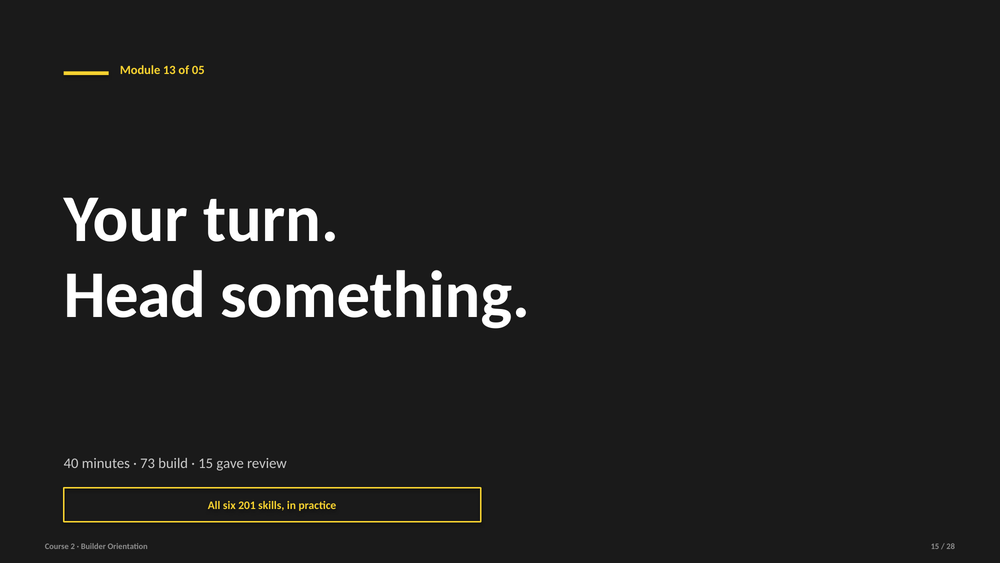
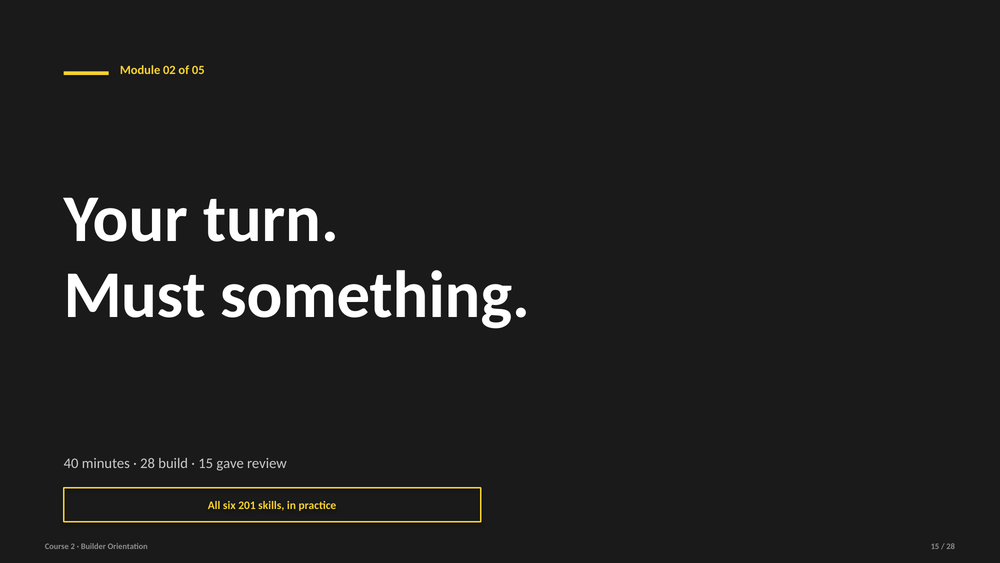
13: 13 -> 02 (169, 70)
Head: Head -> Must (135, 295)
73: 73 -> 28 (148, 463)
